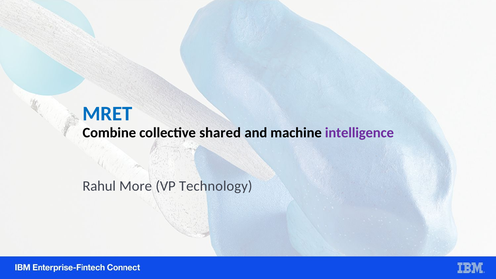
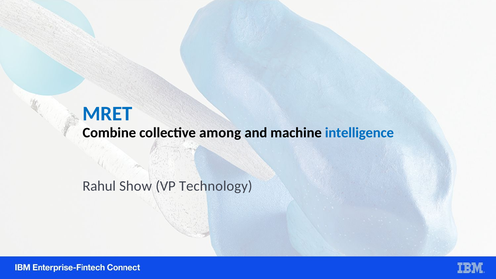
shared: shared -> among (220, 133)
intelligence colour: purple -> blue (359, 133)
More: More -> Show (136, 186)
